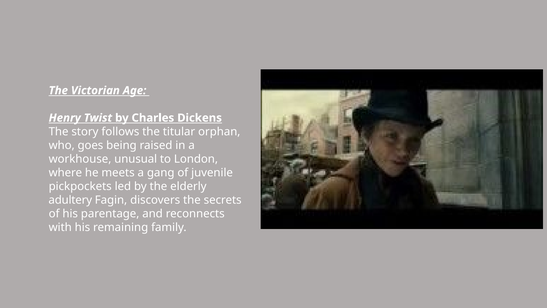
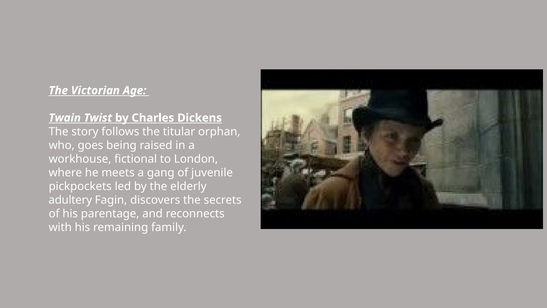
Henry: Henry -> Twain (65, 118)
unusual: unusual -> fictional (136, 159)
